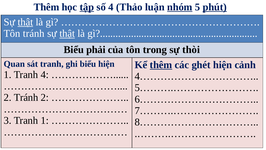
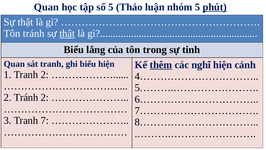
Thêm: Thêm -> Quan (46, 7)
tập underline: present -> none (87, 7)
số 4: 4 -> 5 (111, 7)
nhóm underline: present -> none (180, 7)
thật underline: present -> none (25, 22)
phải: phải -> lắng (96, 50)
thòi: thòi -> tinh (191, 50)
ghét: ghét -> nghĩ (201, 65)
Tranh 4: 4 -> 2 (45, 74)
Tranh 1: 1 -> 7 (45, 120)
